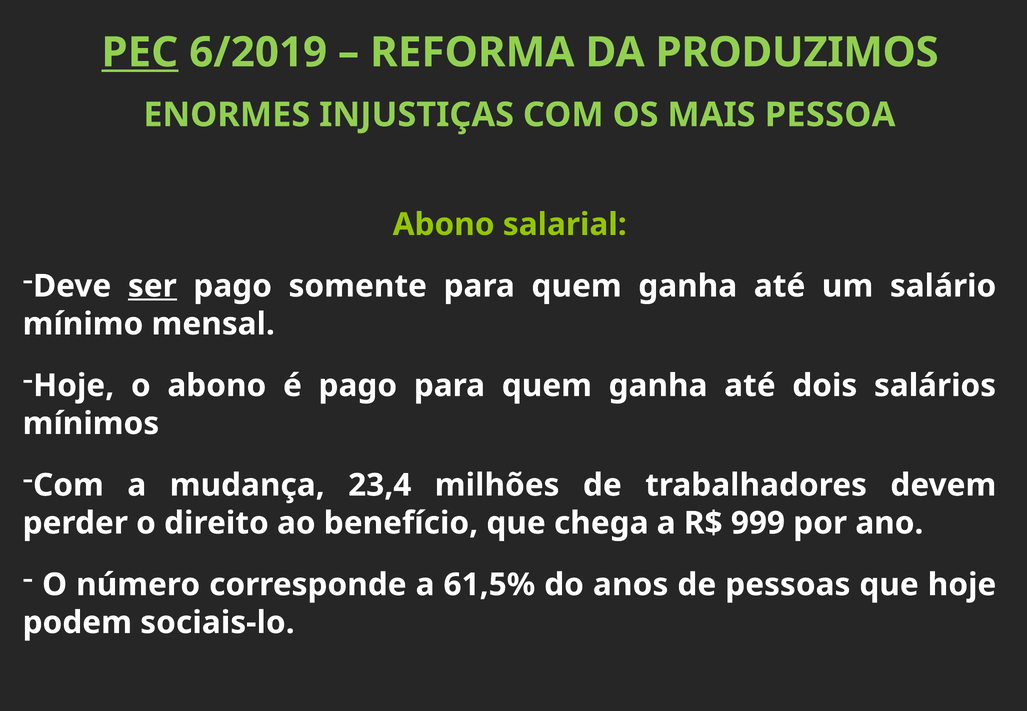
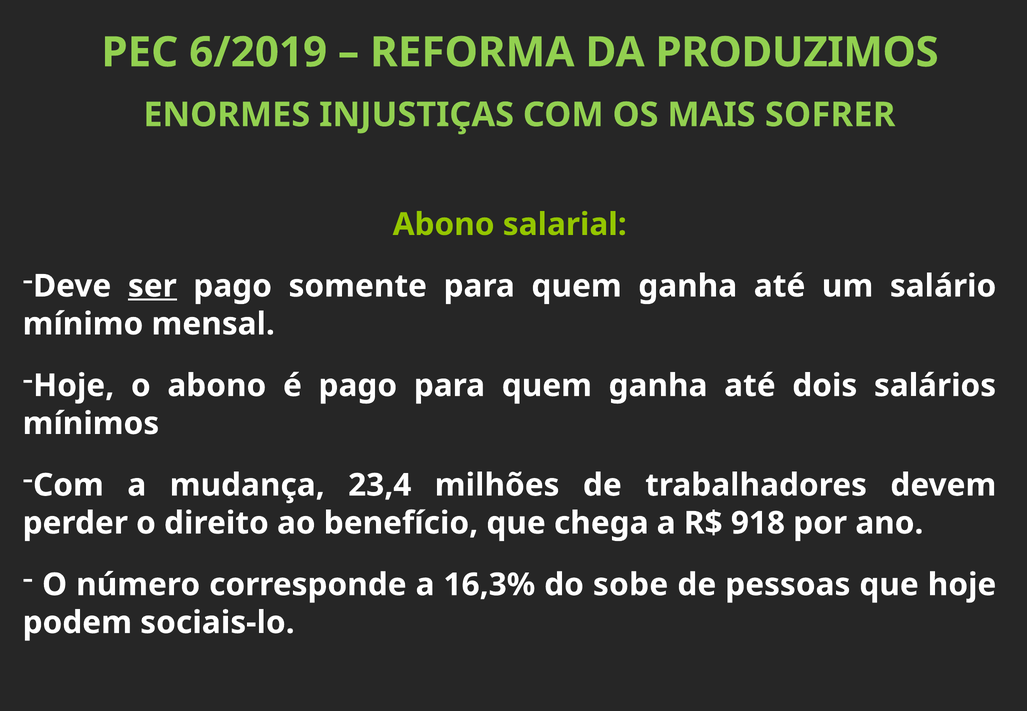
PEC underline: present -> none (140, 52)
PESSOA: PESSOA -> SOFRER (830, 115)
999: 999 -> 918 (758, 523)
61,5%: 61,5% -> 16,3% (489, 585)
anos: anos -> sobe (631, 585)
